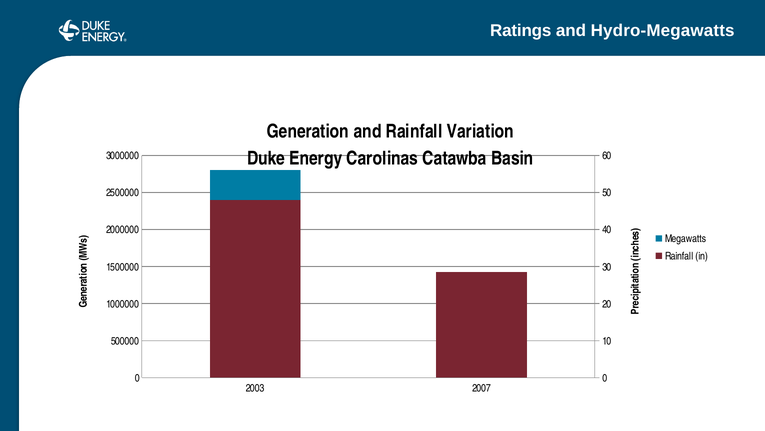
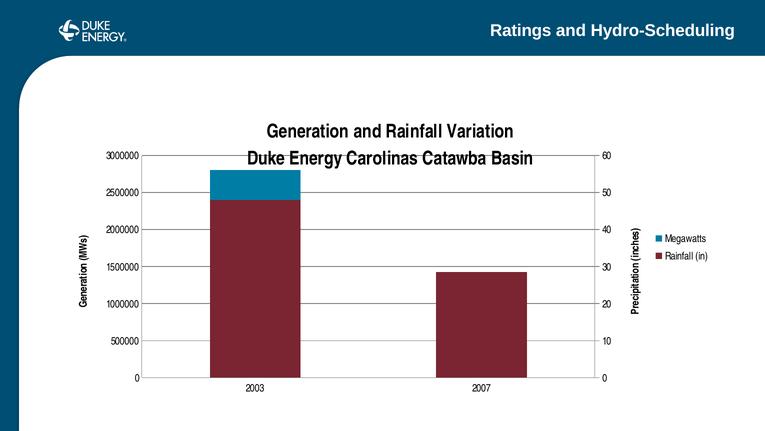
Hydro-Megawatts: Hydro-Megawatts -> Hydro-Scheduling (663, 30)
